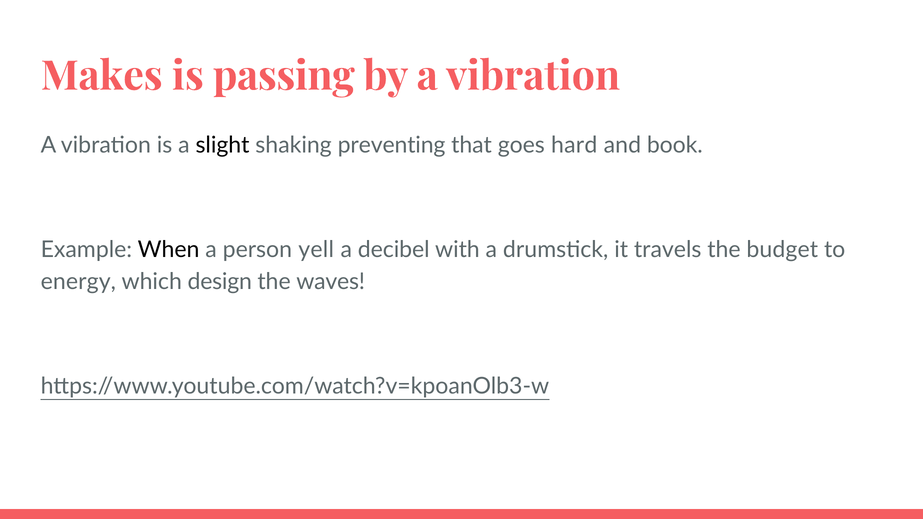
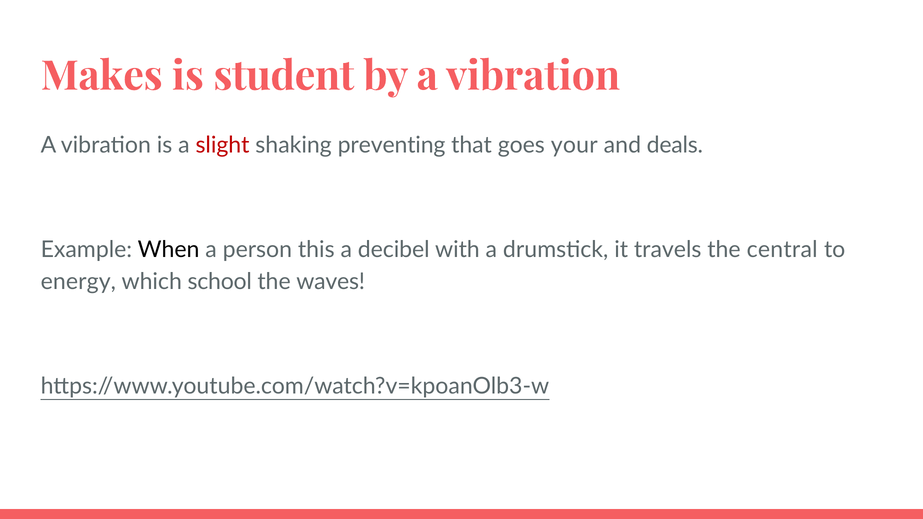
passing: passing -> student (284, 76)
slight colour: black -> red (222, 145)
hard: hard -> your (574, 145)
book: book -> deals (675, 145)
yell: yell -> this (316, 250)
budget: budget -> central (782, 250)
design: design -> school (220, 282)
